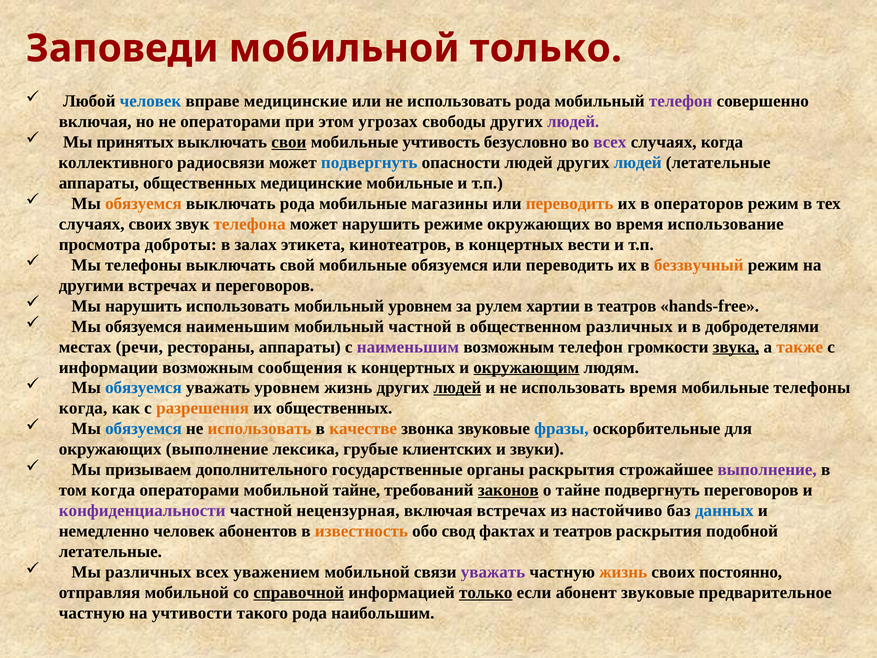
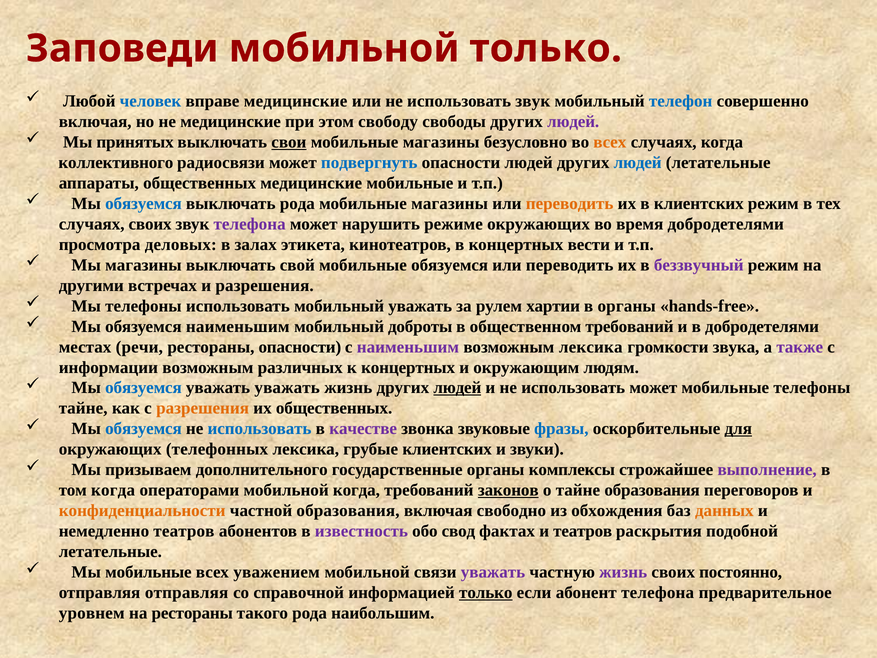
использовать рода: рода -> звук (533, 101)
телефон colour: purple -> blue (681, 101)
не операторами: операторами -> медицинские (231, 122)
угрозах: угрозах -> свободу (388, 122)
учтивость: учтивость -> магазины (441, 142)
всех colour: purple -> orange (610, 142)
обязуемся colour: orange -> blue (143, 203)
в операторов: операторов -> клиентских (699, 203)
телефона colour: orange -> purple (250, 224)
время использование: использование -> добродетелями (726, 224)
доброты: доброты -> деловых (181, 244)
Мы телефоны: телефоны -> магазины (143, 265)
беззвучный colour: orange -> purple (699, 265)
и переговоров: переговоров -> разрешения (265, 285)
Мы нарушить: нарушить -> телефоны (143, 306)
мобильный уровнем: уровнем -> уважать (420, 306)
в театров: театров -> органы (627, 306)
мобильный частной: частной -> доброты (420, 326)
общественном различных: различных -> требований (630, 326)
рестораны аппараты: аппараты -> опасности (300, 347)
возможным телефон: телефон -> лексика (591, 347)
звука underline: present -> none (736, 347)
также colour: orange -> purple (800, 347)
сообщения: сообщения -> различных (300, 367)
окружающим underline: present -> none (526, 367)
уважать уровнем: уровнем -> уважать (287, 388)
использовать время: время -> может (653, 388)
когда: когда -> тайне (83, 408)
использовать colour: orange -> blue (260, 429)
качестве colour: orange -> purple (363, 429)
для underline: none -> present (738, 429)
окружающих выполнение: выполнение -> телефонных (217, 449)
органы раскрытия: раскрытия -> комплексы (572, 470)
мобильной тайне: тайне -> когда (356, 490)
тайне подвергнуть: подвергнуть -> образования (652, 490)
конфиденциальности colour: purple -> orange (142, 511)
частной нецензурная: нецензурная -> образования (348, 511)
включая встречах: встречах -> свободно (511, 511)
настойчиво: настойчиво -> обхождения (617, 511)
данных colour: blue -> orange (724, 511)
немедленно человек: человек -> театров (184, 531)
известность colour: orange -> purple (361, 531)
Мы различных: различных -> мобильные (148, 572)
жизнь colour: orange -> purple (623, 572)
отправляя мобильной: мобильной -> отправляя (187, 592)
справочной underline: present -> none (299, 592)
абонент звуковые: звуковые -> телефона (658, 592)
частную: частную -> уровнем (92, 613)
на учтивости: учтивости -> рестораны (192, 613)
